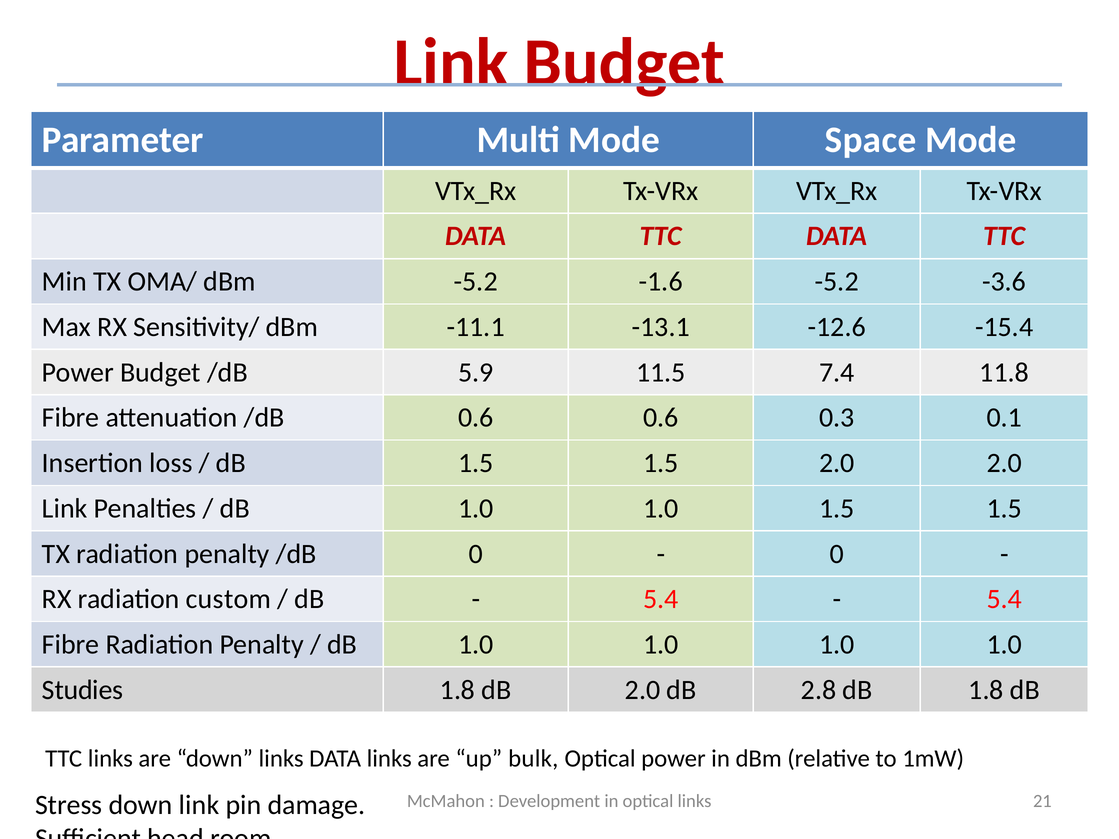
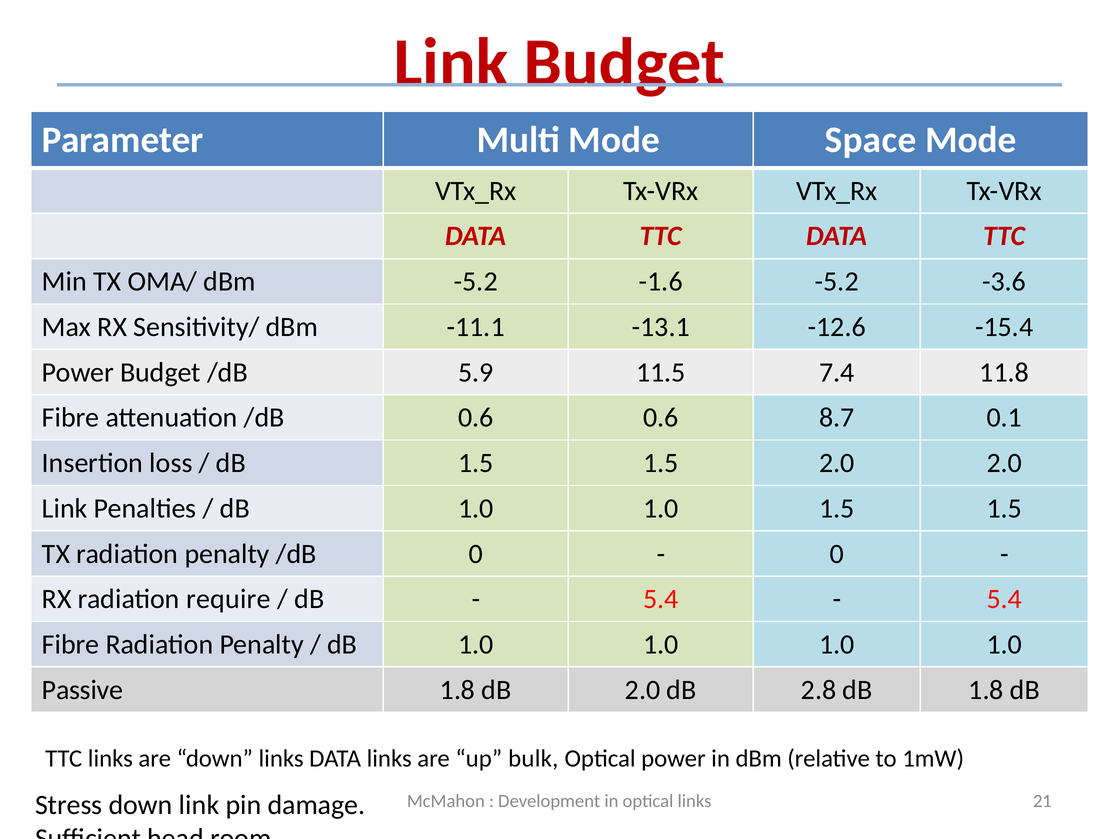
0.3: 0.3 -> 8.7 (837, 418)
custom: custom -> require (228, 599)
Studies: Studies -> Passive (83, 690)
